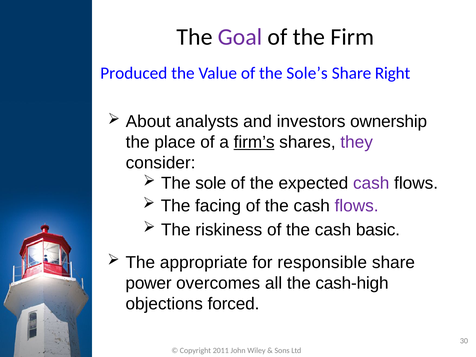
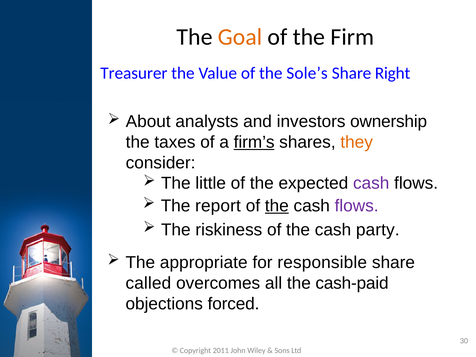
Goal colour: purple -> orange (240, 37)
Produced: Produced -> Treasurer (134, 73)
place: place -> taxes (175, 142)
they colour: purple -> orange (357, 142)
sole: sole -> little (211, 183)
facing: facing -> report (218, 206)
the underline: none -> present (277, 206)
basic: basic -> party (378, 230)
power: power -> called (148, 283)
cash-high: cash-high -> cash-paid (352, 283)
